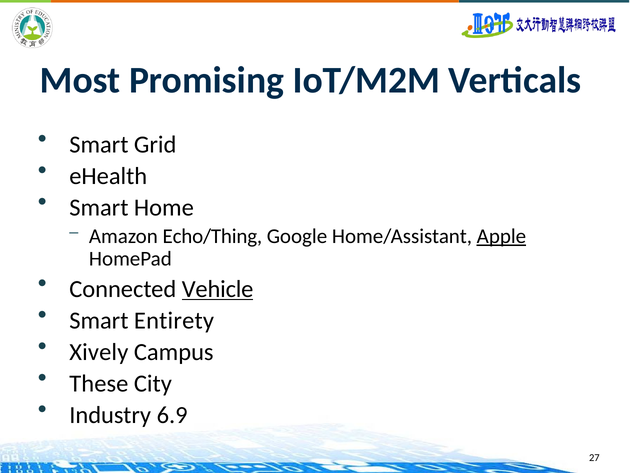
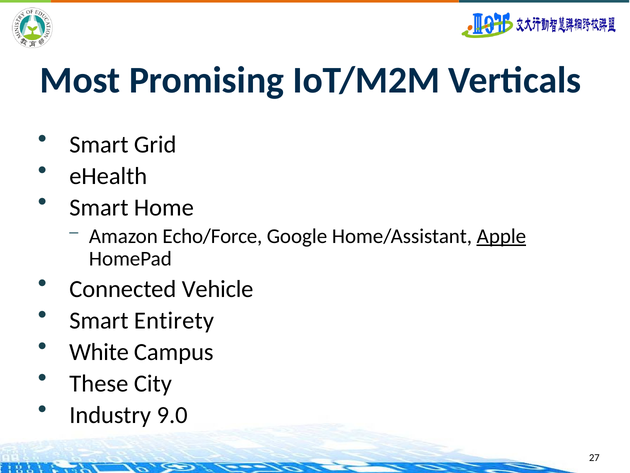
Echo/Thing: Echo/Thing -> Echo/Force (212, 236)
Vehicle underline: present -> none (218, 289)
Xively: Xively -> White (99, 352)
6.9: 6.9 -> 9.0 (172, 415)
